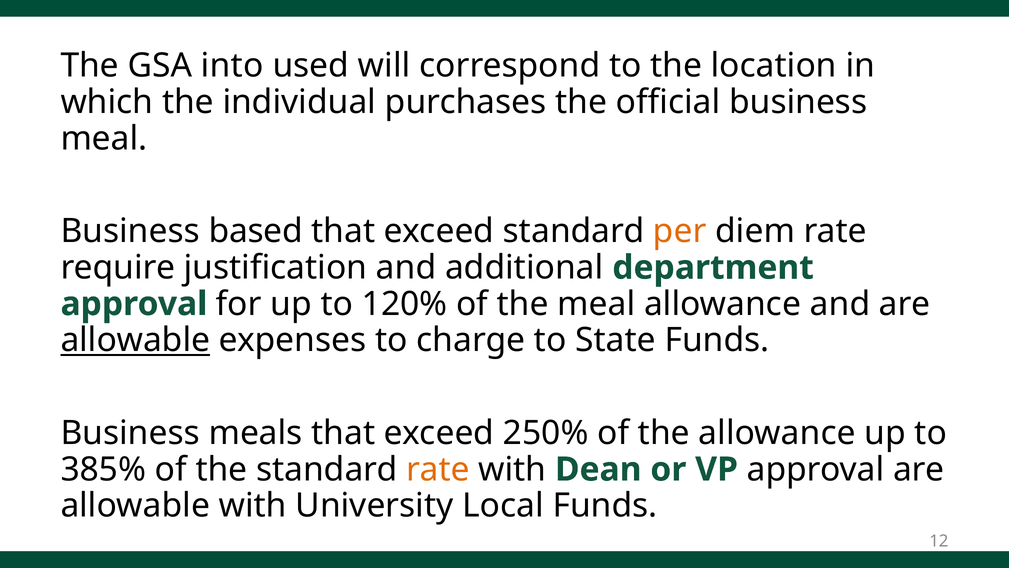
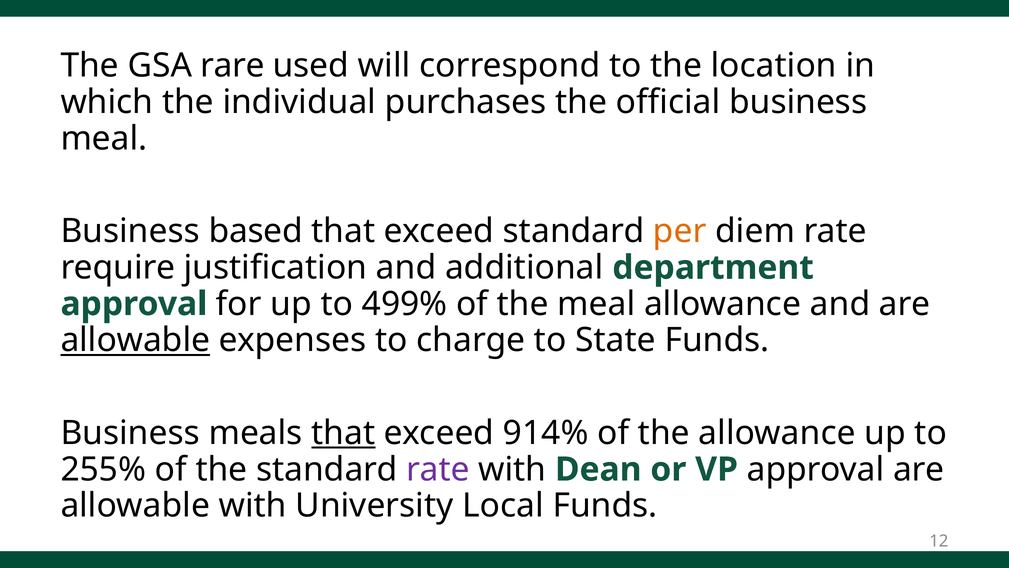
into: into -> rare (232, 66)
120%: 120% -> 499% (405, 304)
that underline: none -> present (343, 433)
250%: 250% -> 914% (546, 433)
385%: 385% -> 255% (103, 469)
rate colour: orange -> purple (438, 469)
